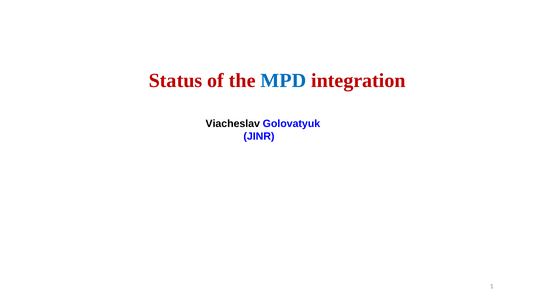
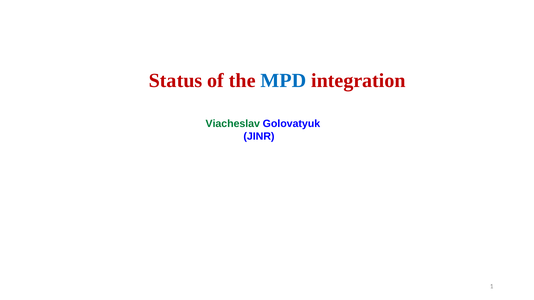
Viacheslav colour: black -> green (233, 124)
